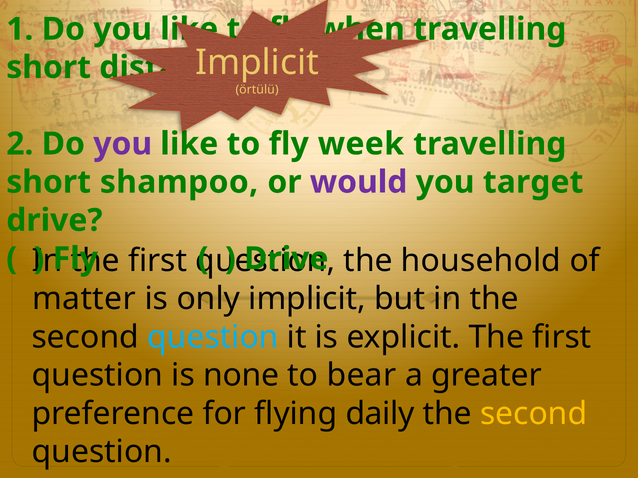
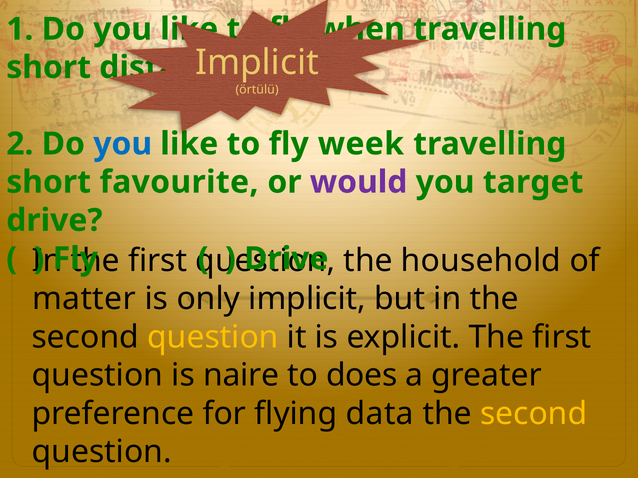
you colour: purple -> blue (123, 144)
shampoo: shampoo -> favourite (179, 182)
question colour: light blue -> yellow (213, 337)
none: none -> naire (241, 376)
bear: bear -> does (362, 376)
daily: daily -> data (380, 414)
